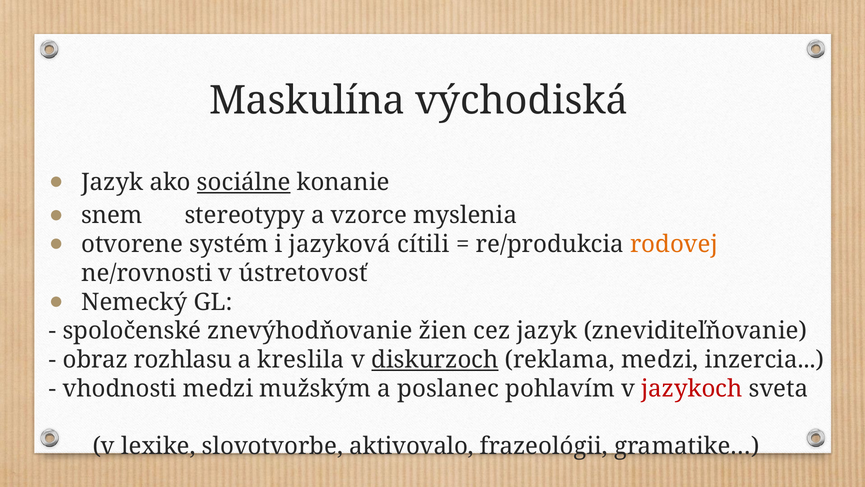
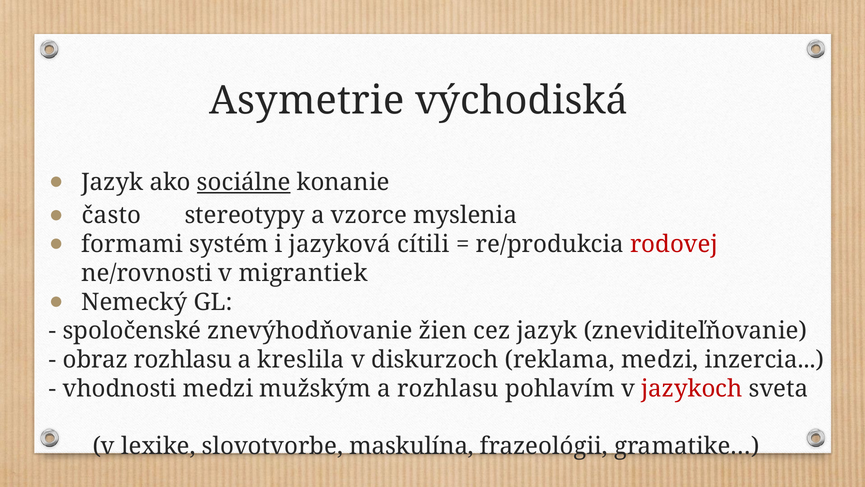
Maskulína: Maskulína -> Asymetrie (307, 101)
snem: snem -> často (112, 215)
otvorene: otvorene -> formami (132, 244)
rodovej colour: orange -> red (674, 244)
ústretovosť: ústretovosť -> migrantiek (303, 273)
diskurzoch underline: present -> none (435, 360)
a poslanec: poslanec -> rozhlasu (448, 388)
aktivovalo: aktivovalo -> maskulína (412, 446)
